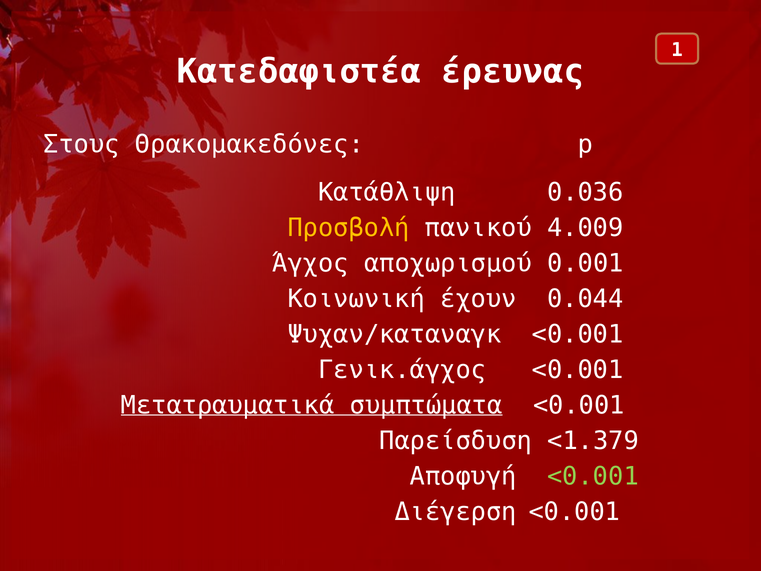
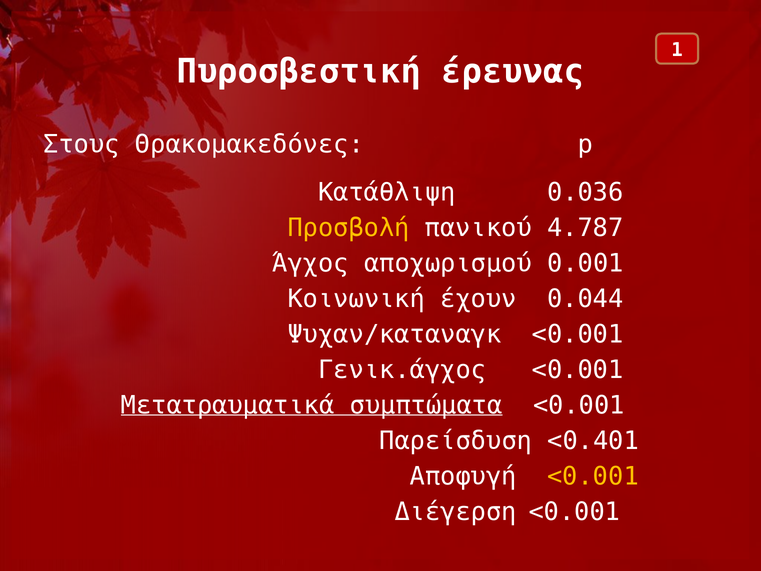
Κατεδαφιστέα: Κατεδαφιστέα -> Πυροσβεστική (299, 72)
4.009: 4.009 -> 4.787 (585, 228)
<1.379: <1.379 -> <0.401 (593, 441)
<0.001 colour: light green -> yellow (593, 476)
